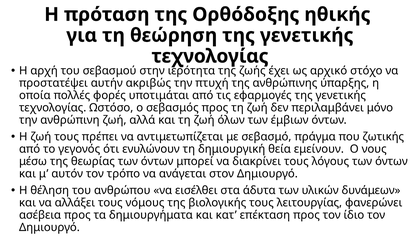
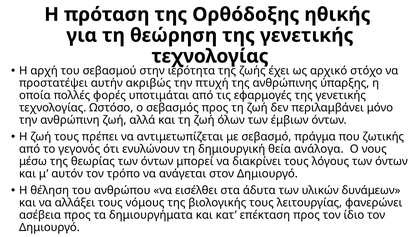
εμείνουν: εμείνουν -> ανάλογα (319, 149)
